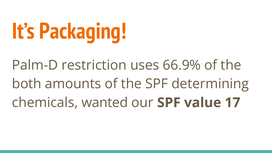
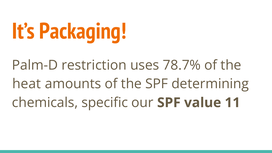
66.9%: 66.9% -> 78.7% (182, 65)
both: both -> heat (27, 84)
wanted: wanted -> specific (105, 103)
17: 17 -> 11 (233, 103)
